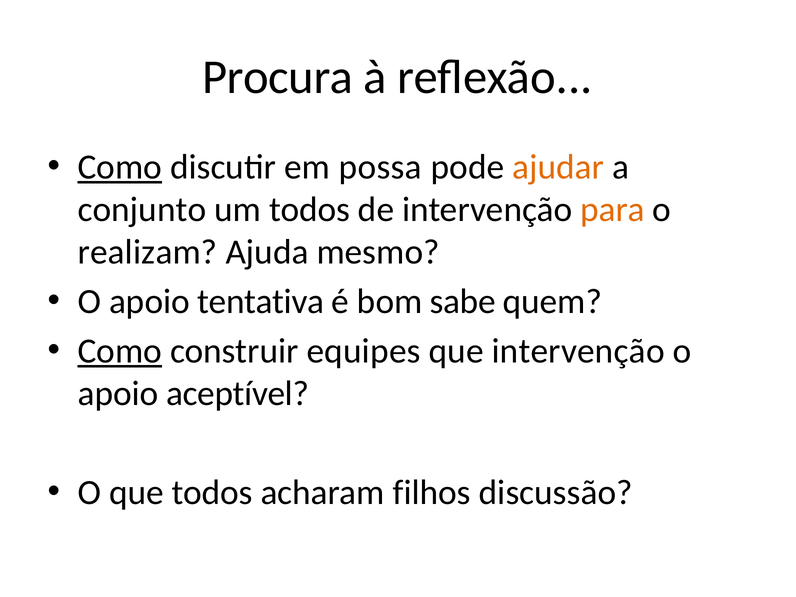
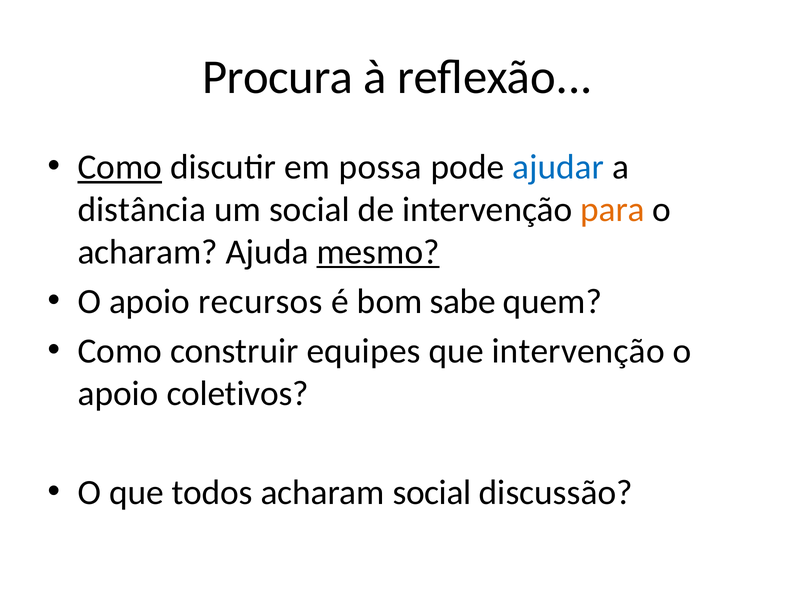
ajudar colour: orange -> blue (558, 167)
conjunto: conjunto -> distância (142, 209)
um todos: todos -> social (310, 209)
realizam: realizam -> acharam (148, 252)
mesmo underline: none -> present (378, 252)
tentativa: tentativa -> recursos (261, 301)
Como underline: present -> none (120, 351)
aceptível: aceptível -> coletivos (238, 393)
acharam filhos: filhos -> social (432, 493)
